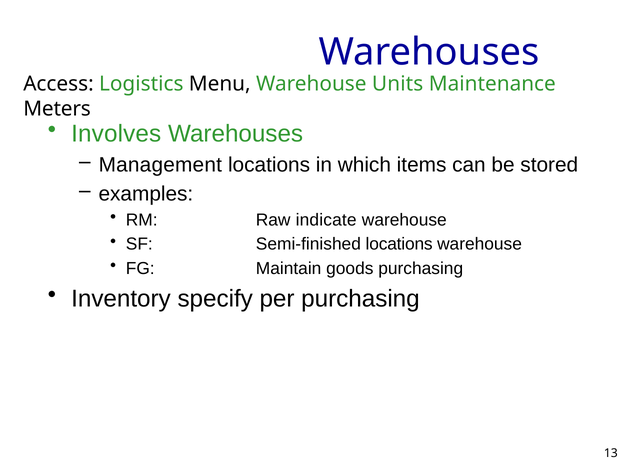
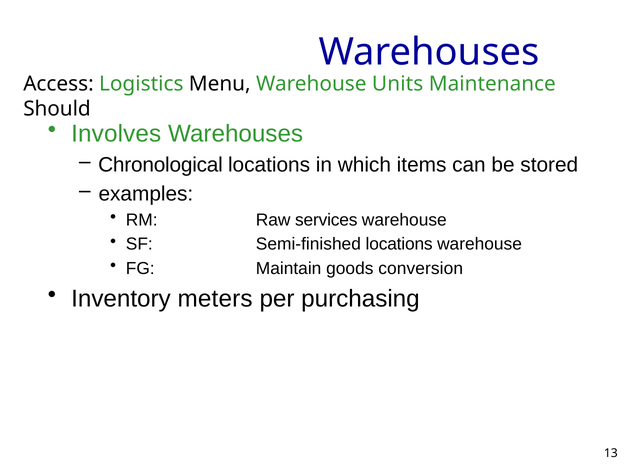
Meters: Meters -> Should (57, 109)
Management: Management -> Chronological (160, 165)
indicate: indicate -> services (326, 220)
goods purchasing: purchasing -> conversion (421, 269)
specify: specify -> meters (215, 299)
